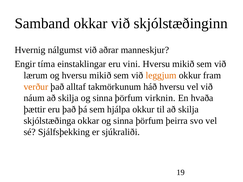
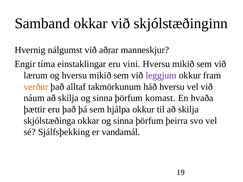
leggjum colour: orange -> purple (161, 75)
virknin: virknin -> komast (160, 98)
sjúkraliði: sjúkraliði -> vandamál (121, 132)
